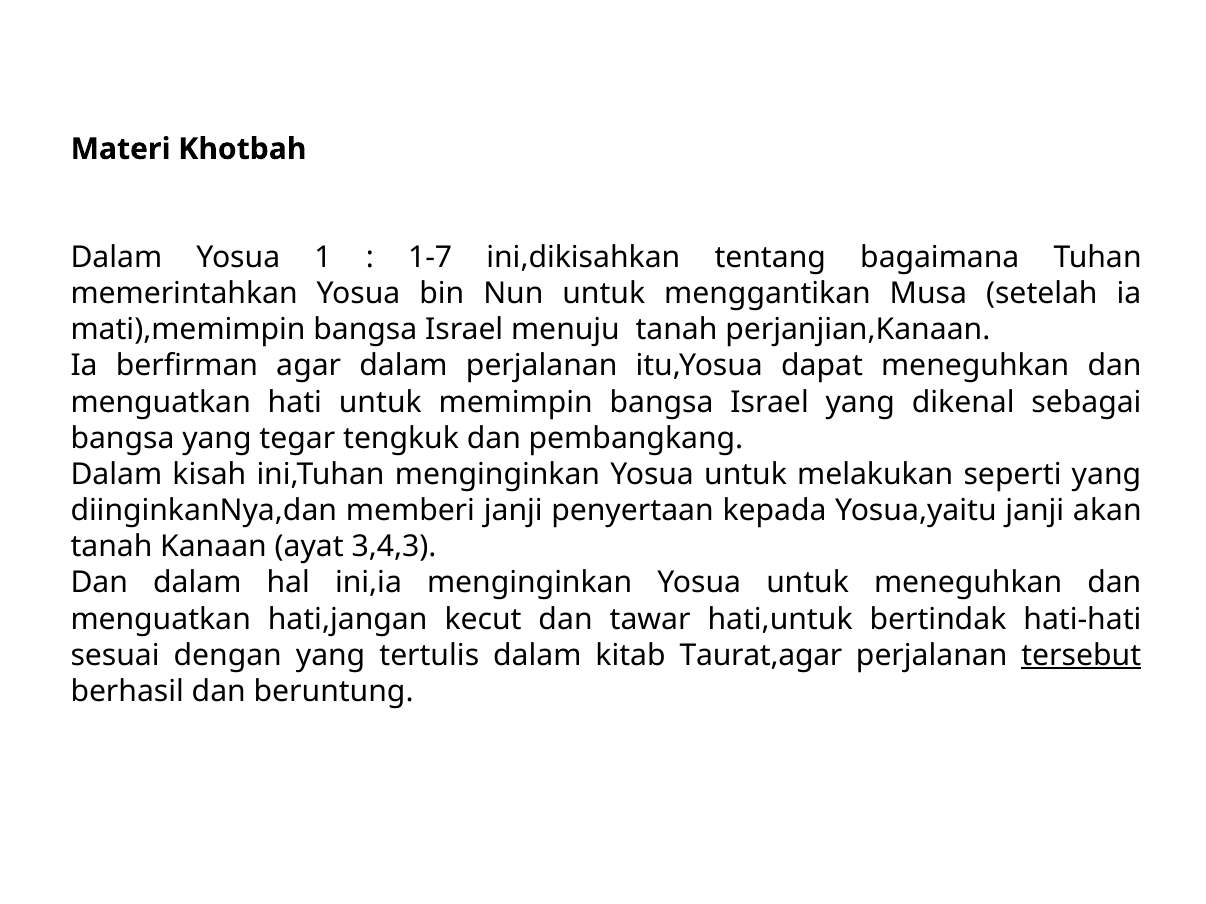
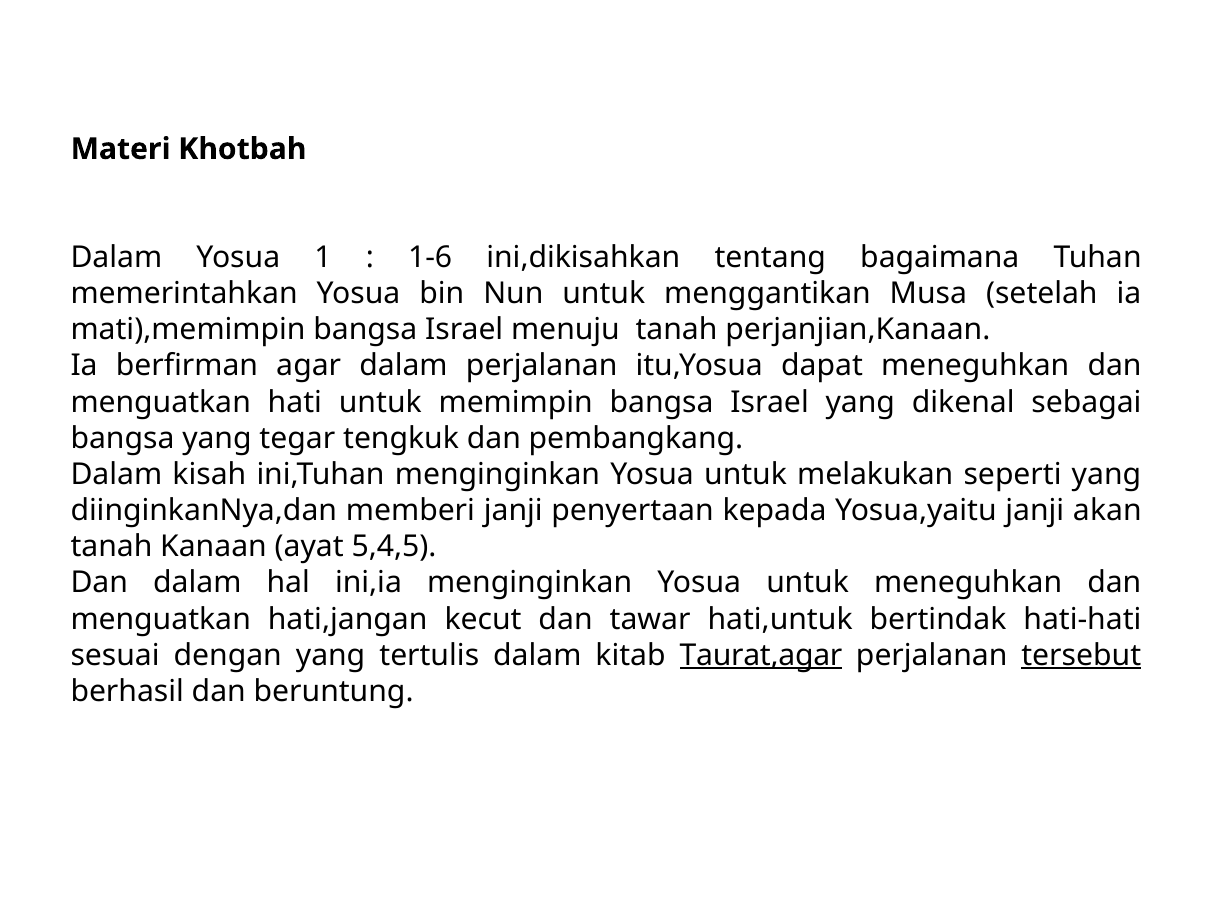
1-7: 1-7 -> 1-6 (430, 258)
3,4,3: 3,4,3 -> 5,4,5 (394, 547)
Taurat,agar underline: none -> present (761, 656)
